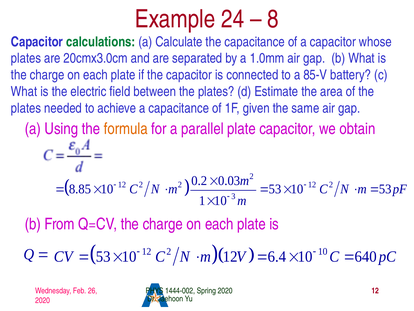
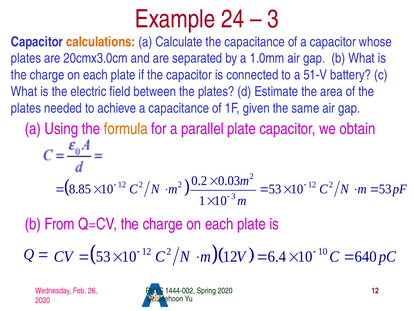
8: 8 -> 3 (273, 19)
calculations colour: green -> orange (101, 42)
85-V: 85-V -> 51-V (315, 75)
